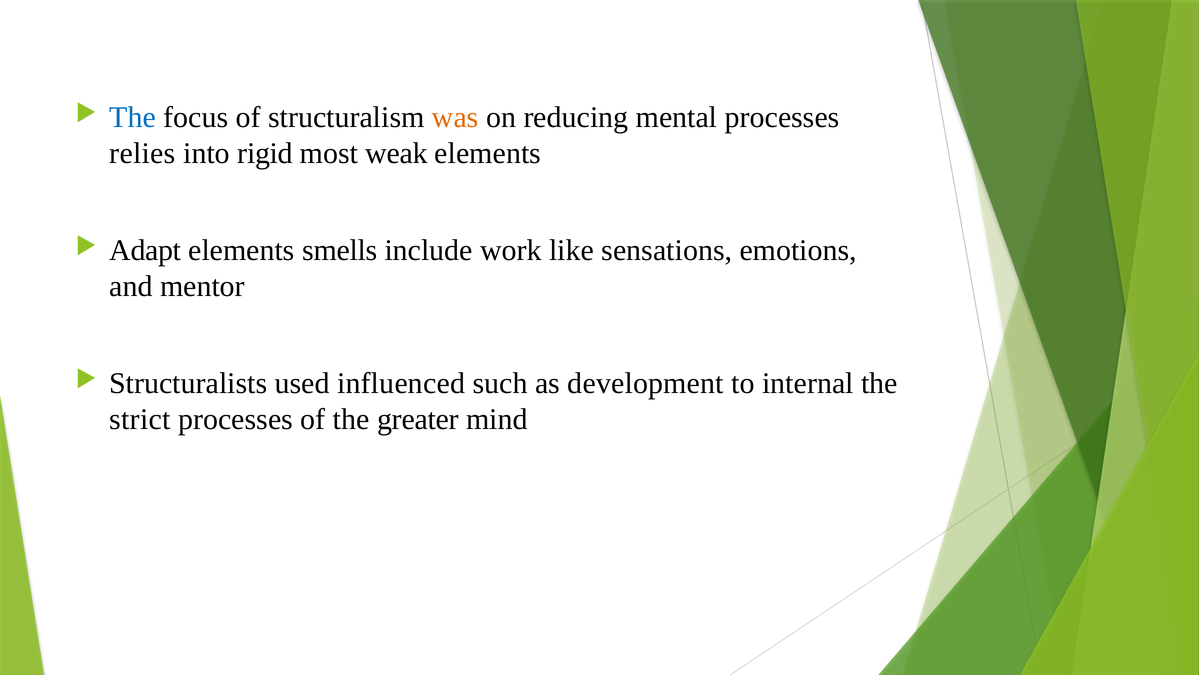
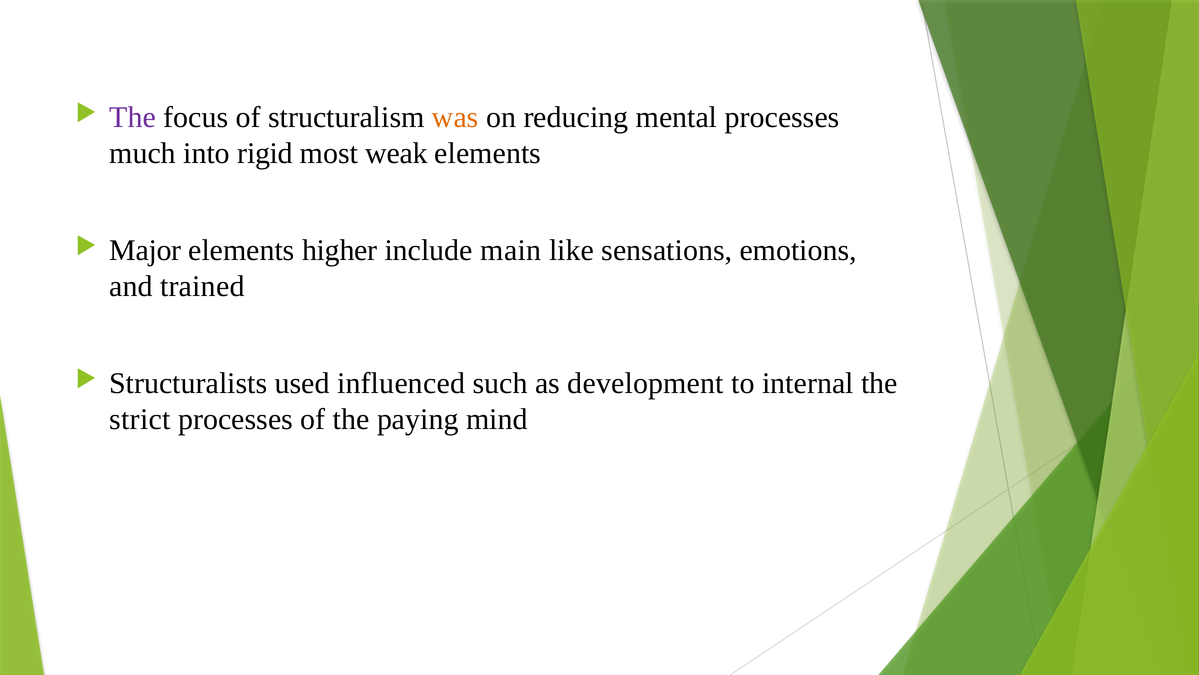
The colour: blue -> purple (133, 117)
relies: relies -> much (143, 153)
Adapt: Adapt -> Major (145, 250)
smells: smells -> higher (340, 250)
work: work -> main (511, 250)
mentor: mentor -> trained (202, 286)
greater: greater -> paying (418, 419)
